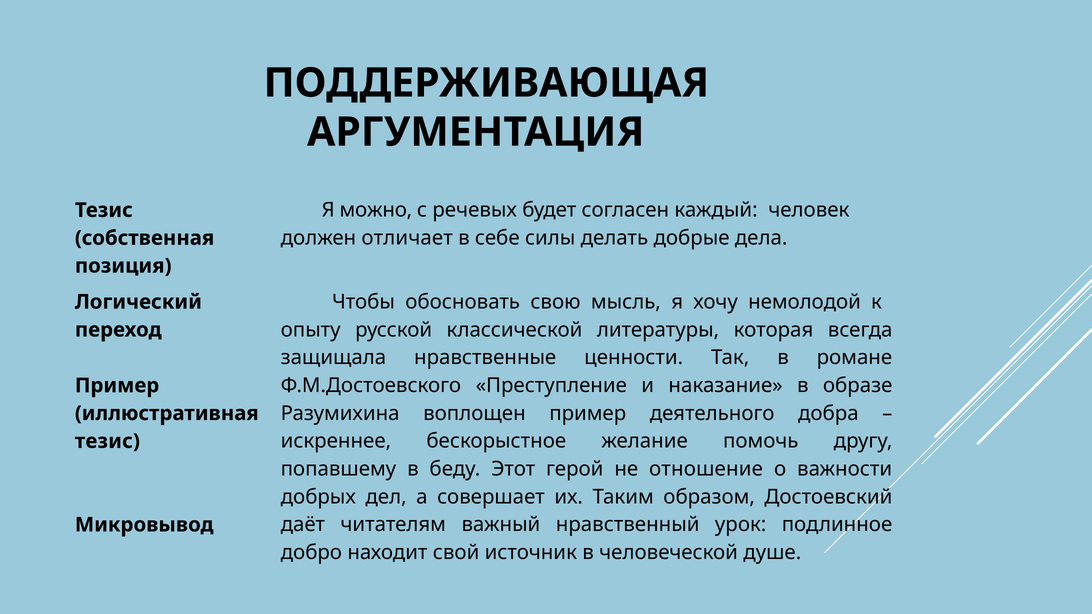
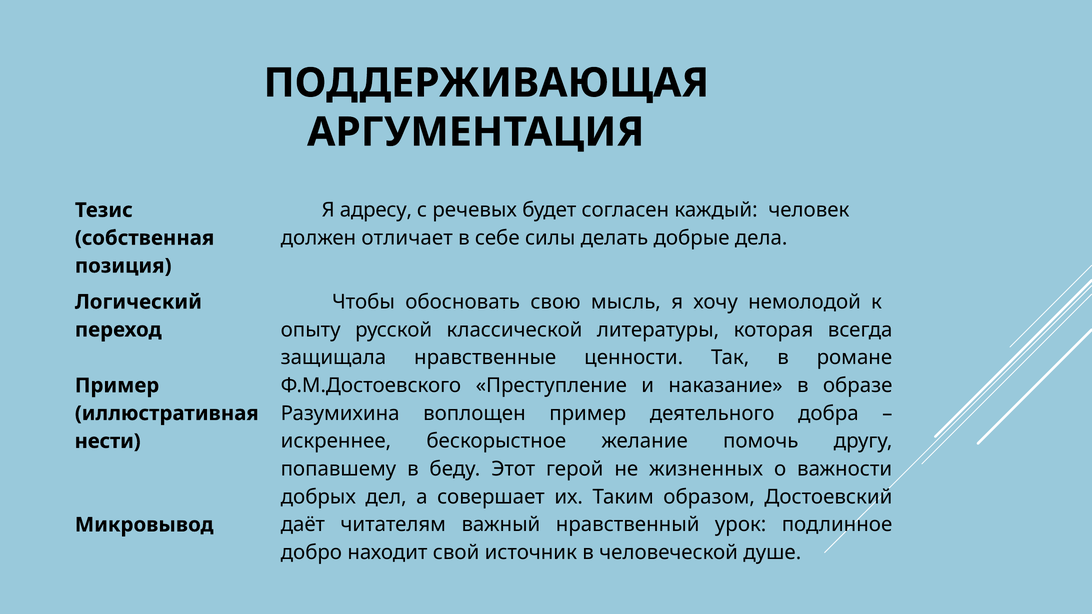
можно: можно -> адресу (376, 210)
тезис: тезис -> нести (108, 441)
отношение: отношение -> жизненных (706, 469)
